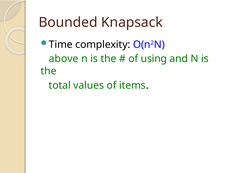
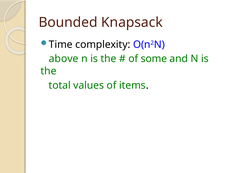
using: using -> some (154, 59)
